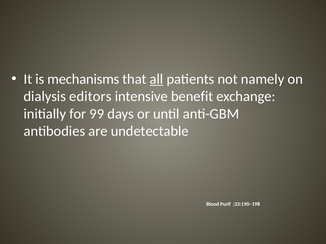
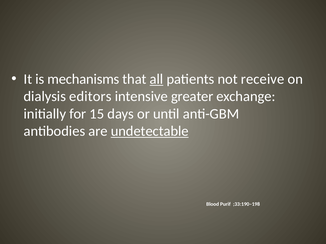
namely: namely -> receive (263, 79)
benefit: benefit -> greater (192, 97)
99: 99 -> 15 (97, 114)
undetectable underline: none -> present (150, 131)
